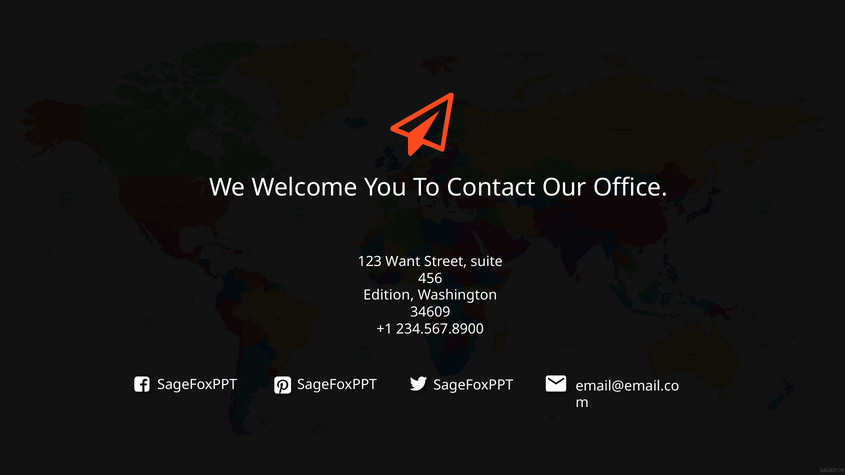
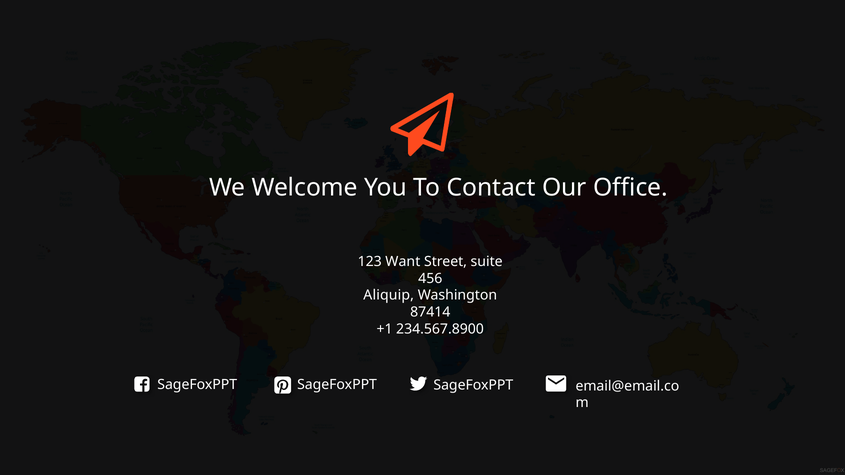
Edition: Edition -> Aliquip (389, 295)
34609: 34609 -> 87414 (430, 312)
